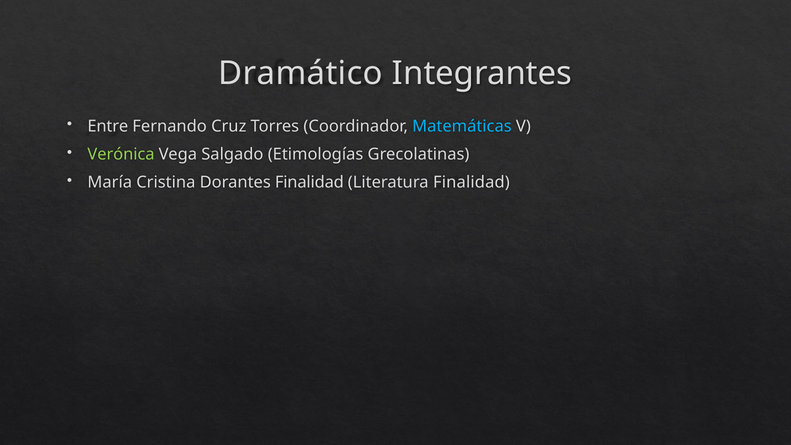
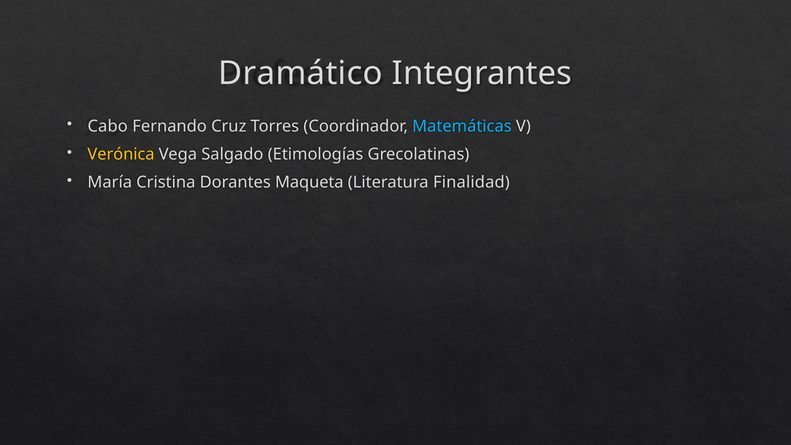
Entre: Entre -> Cabo (108, 126)
Verónica colour: light green -> yellow (121, 154)
Dorantes Finalidad: Finalidad -> Maqueta (309, 182)
